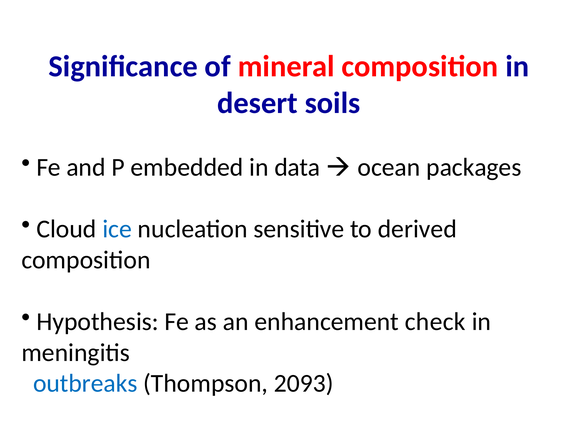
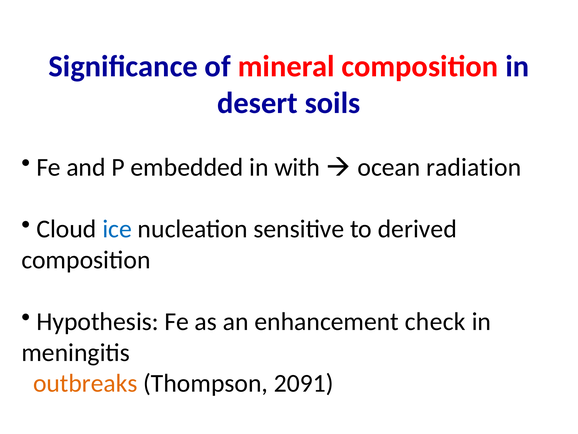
data: data -> with (297, 167)
packages: packages -> radiation (474, 167)
outbreaks colour: blue -> orange (85, 383)
2093: 2093 -> 2091 (304, 383)
